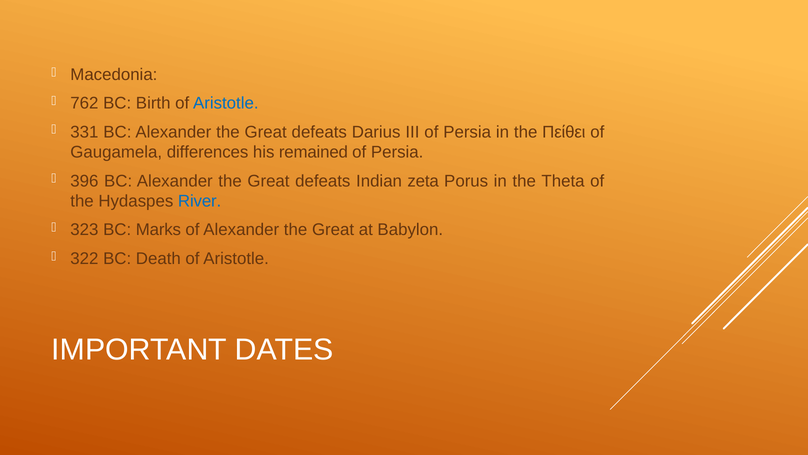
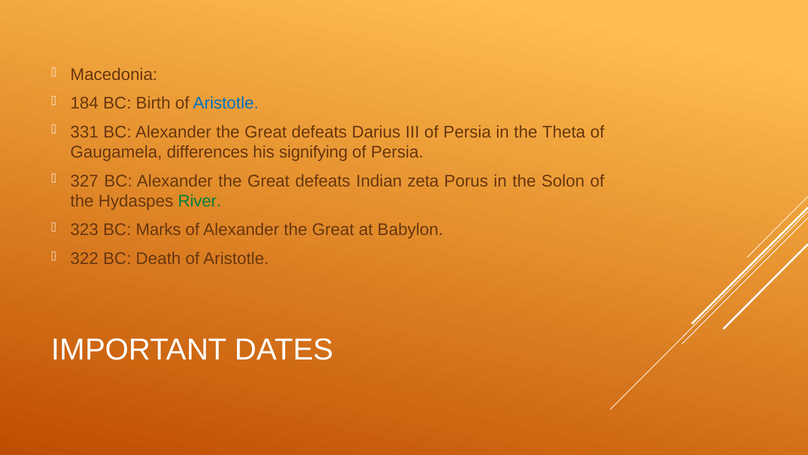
762: 762 -> 184 (84, 103)
Πείθει: Πείθει -> Theta (564, 132)
remained: remained -> signifying (313, 152)
396: 396 -> 327 (84, 181)
Theta: Theta -> Solon (563, 181)
River colour: blue -> green (200, 201)
